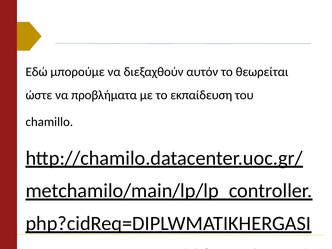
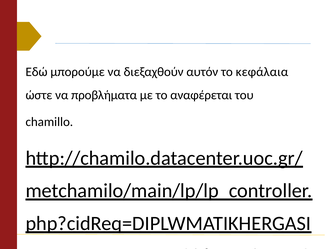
θεωρείται: θεωρείται -> κεφάλαια (262, 72)
εκπαίδευση: εκπαίδευση -> αναφέρεται (201, 95)
